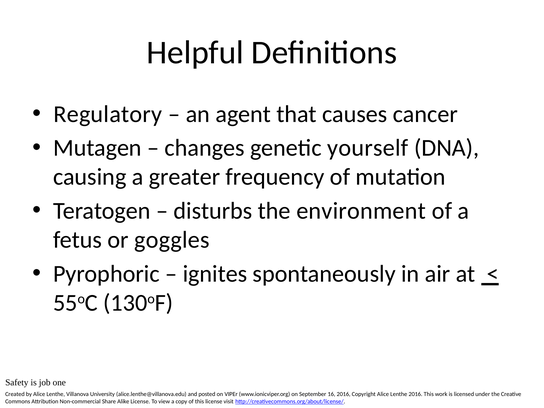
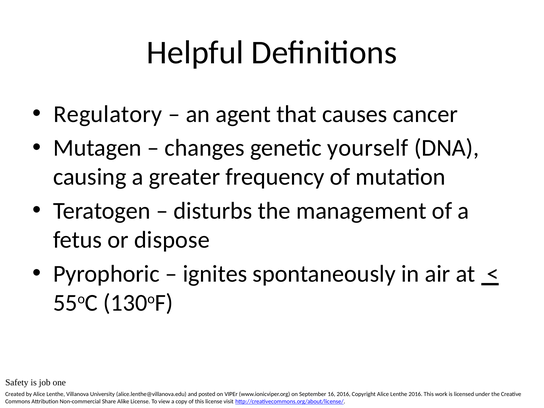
environment: environment -> management (361, 211)
goggles: goggles -> dispose (172, 240)
